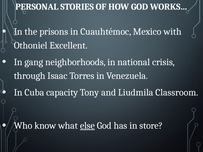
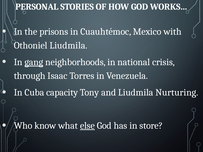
Othoniel Excellent: Excellent -> Liudmila (68, 46)
gang underline: none -> present (34, 62)
Classroom: Classroom -> Nurturing (177, 93)
